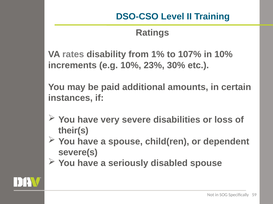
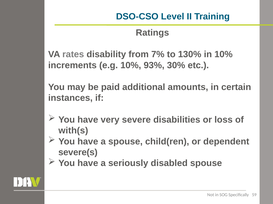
1%: 1% -> 7% (158, 55)
107%: 107% -> 130% (190, 55)
23%: 23% -> 93% (154, 65)
their(s: their(s -> with(s (73, 131)
